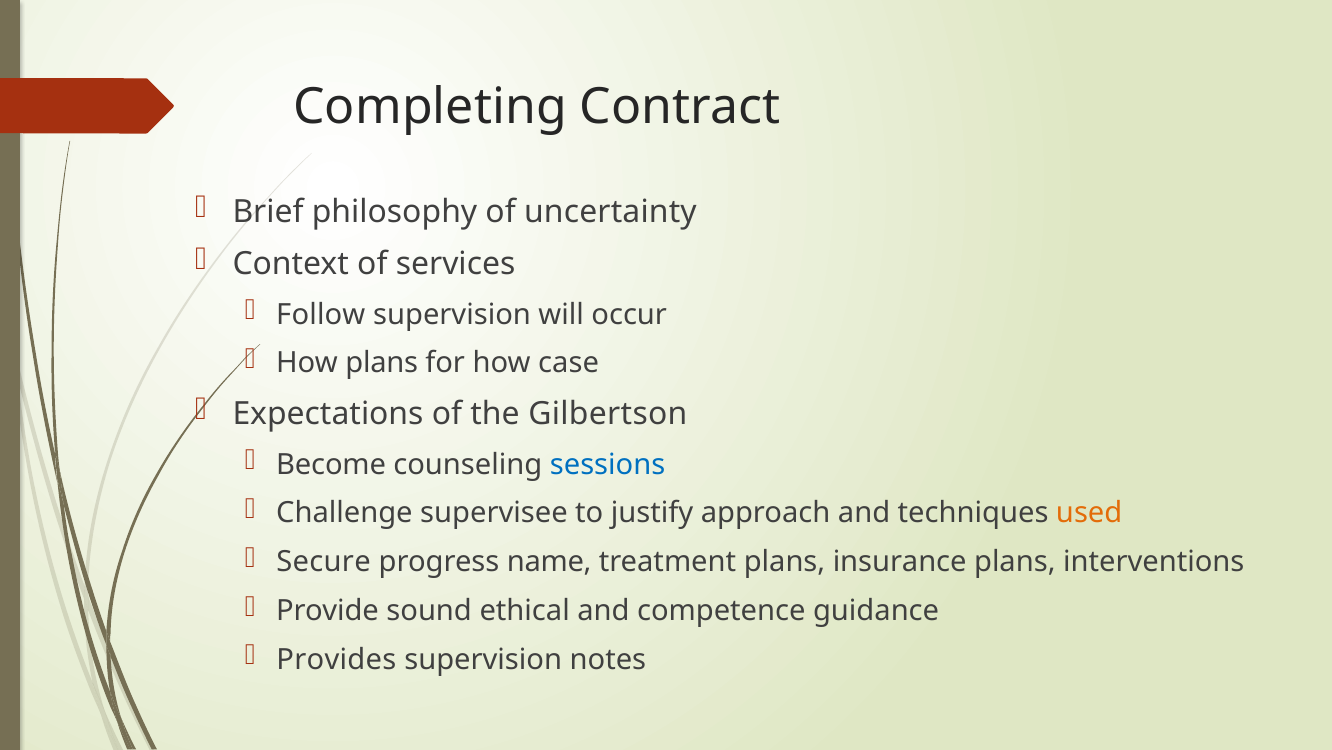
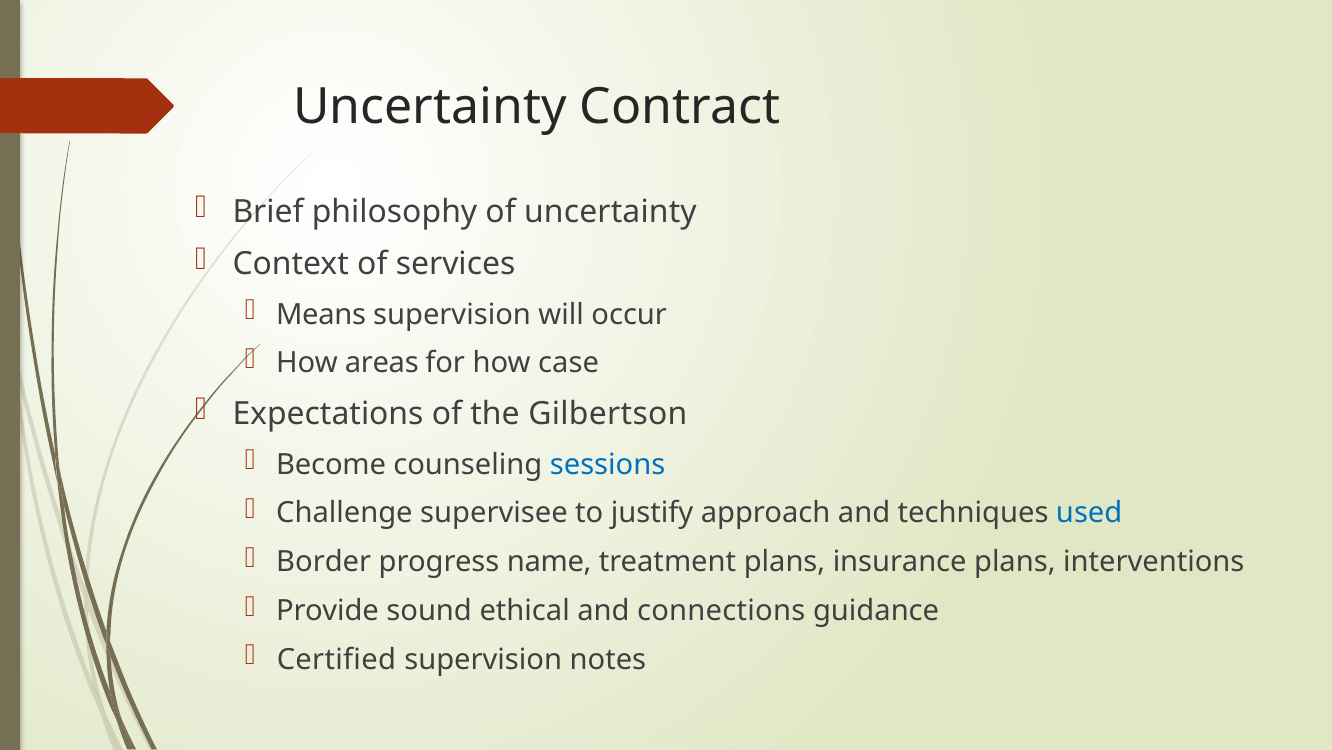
Completing: Completing -> Uncertainty (430, 107)
Follow: Follow -> Means (321, 314)
How plans: plans -> areas (382, 363)
used colour: orange -> blue (1089, 513)
Secure: Secure -> Border (324, 562)
competence: competence -> connections (721, 610)
Provides: Provides -> Certified (336, 659)
